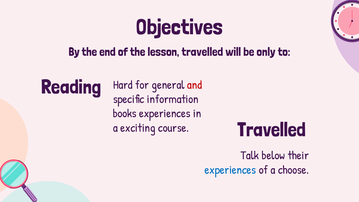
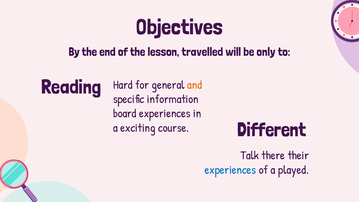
and colour: red -> orange (195, 85)
books: books -> board (125, 114)
Travelled: Travelled -> Different (272, 130)
below: below -> there (273, 155)
choose: choose -> played (293, 170)
